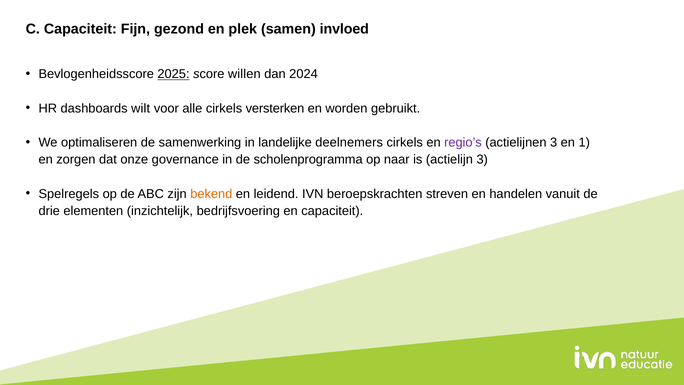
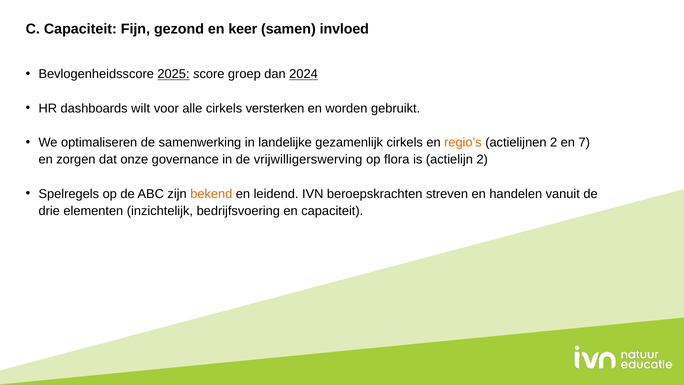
plek: plek -> keer (243, 29)
willen: willen -> groep (244, 74)
2024 underline: none -> present (304, 74)
deelnemers: deelnemers -> gezamenlijk (349, 142)
regio’s colour: purple -> orange (463, 142)
actielijnen 3: 3 -> 2 (554, 142)
1: 1 -> 7 (584, 142)
scholenprogramma: scholenprogramma -> vrijwilligerswerving (308, 160)
naar: naar -> flora (397, 160)
actielijn 3: 3 -> 2 (482, 160)
